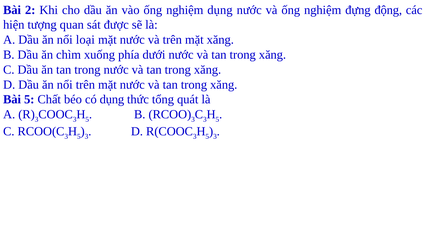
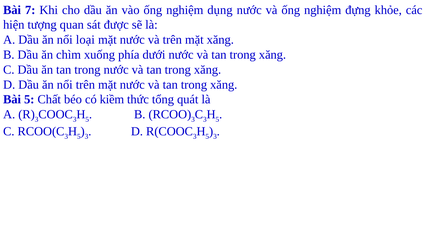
2: 2 -> 7 (30, 10)
động: động -> khỏe (388, 10)
có dụng: dụng -> kiềm (112, 99)
